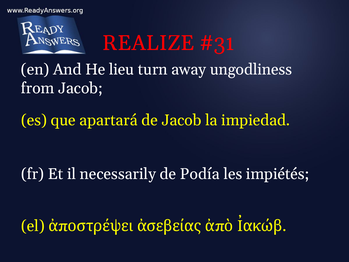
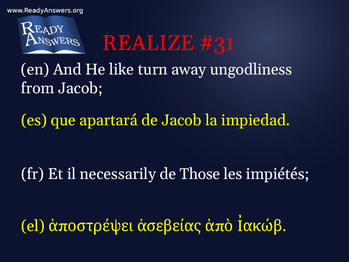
lieu: lieu -> like (122, 70)
Podía: Podía -> Those (200, 174)
